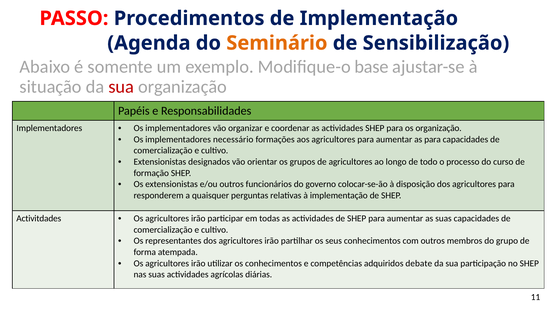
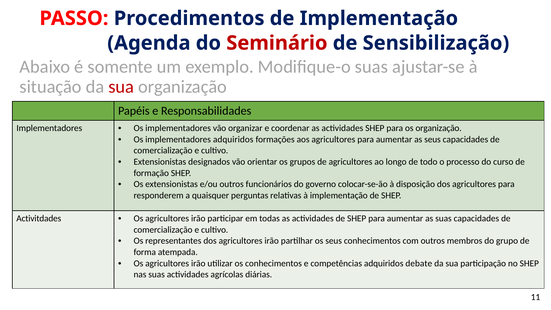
Seminário colour: orange -> red (277, 43)
Modifique-o base: base -> suas (371, 67)
implementadores necessário: necessário -> adquiridos (233, 139)
as para: para -> seus (433, 139)
